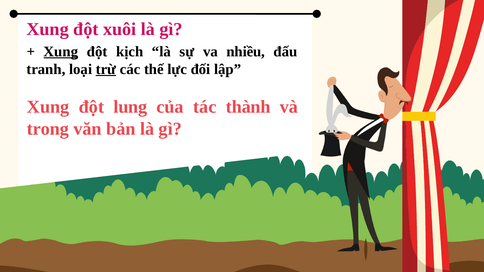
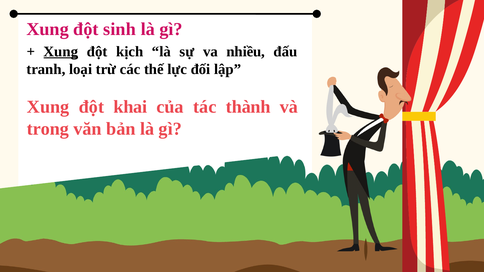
xuôi: xuôi -> sinh (120, 29)
trừ underline: present -> none (106, 69)
lung: lung -> khai (130, 107)
